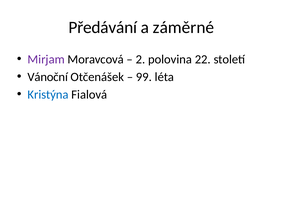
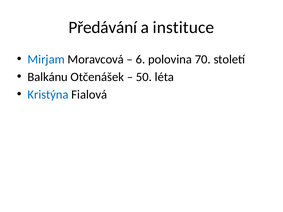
záměrné: záměrné -> instituce (183, 27)
Mirjam colour: purple -> blue (46, 59)
2: 2 -> 6 (140, 59)
22: 22 -> 70 (203, 59)
Vánoční: Vánoční -> Balkánu (48, 77)
99: 99 -> 50 (144, 77)
